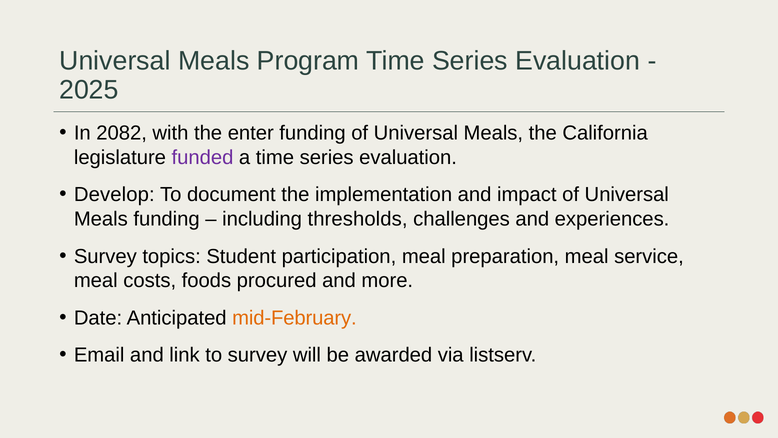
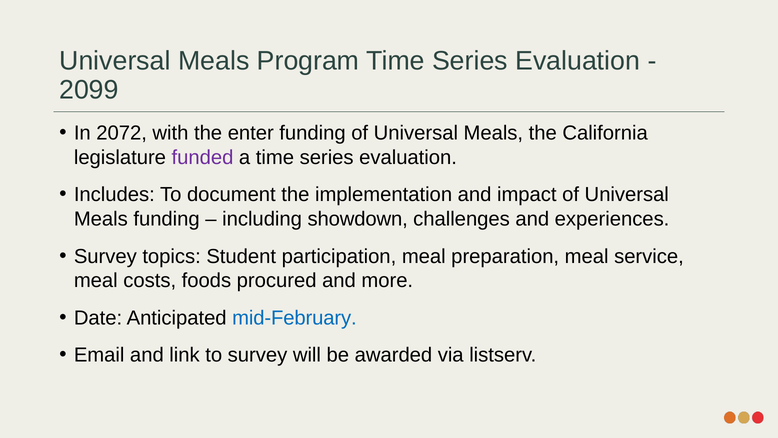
2025: 2025 -> 2099 (89, 90)
2082: 2082 -> 2072 (122, 133)
Develop: Develop -> Includes (114, 195)
thresholds: thresholds -> showdown (358, 219)
mid-February colour: orange -> blue (294, 318)
